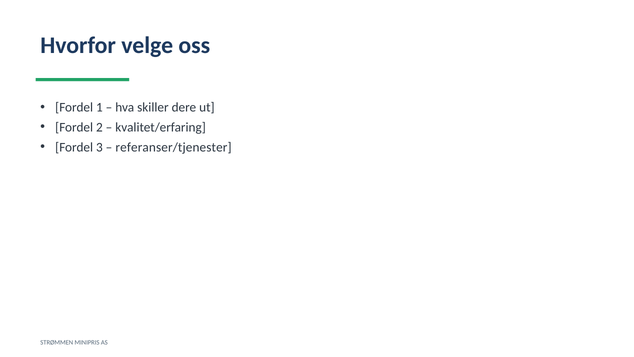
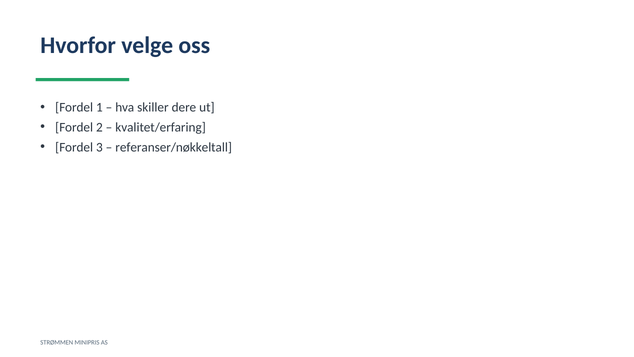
referanser/tjenester: referanser/tjenester -> referanser/nøkkeltall (174, 147)
